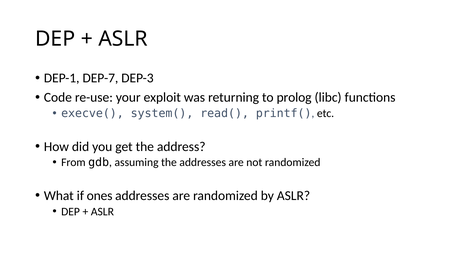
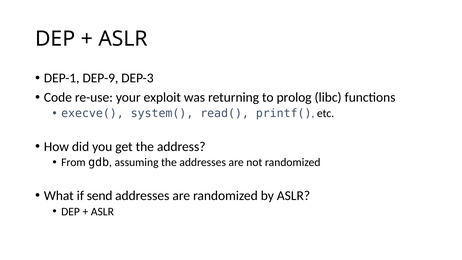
DEP-7: DEP-7 -> DEP-9 (100, 78)
ones: ones -> send (100, 196)
